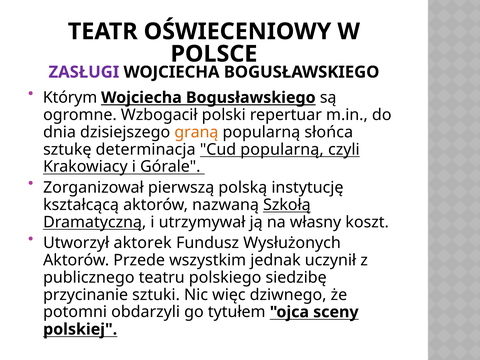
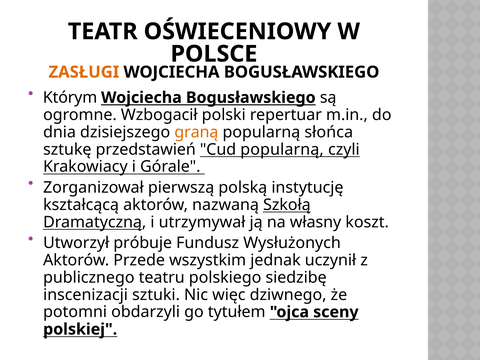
ZASŁUGI colour: purple -> orange (84, 72)
determinacja: determinacja -> przedstawień (146, 149)
aktorek: aktorek -> próbuje (143, 243)
przycinanie: przycinanie -> inscenizacji (86, 295)
